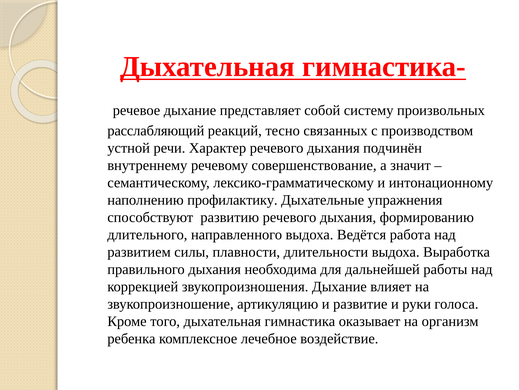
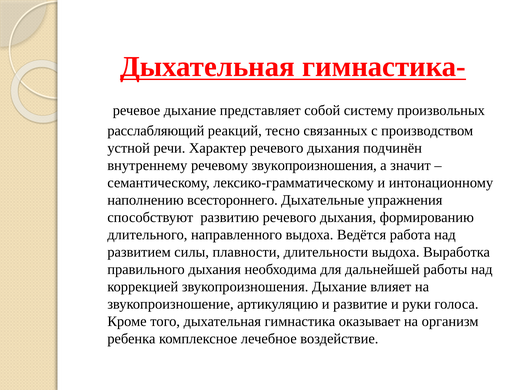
речевому совершенствование: совершенствование -> звукопроизношения (314, 165)
профилактику: профилактику -> всестороннего (232, 200)
